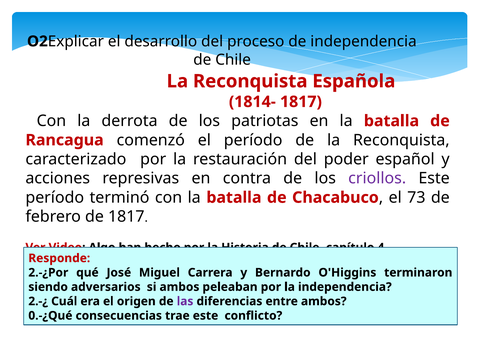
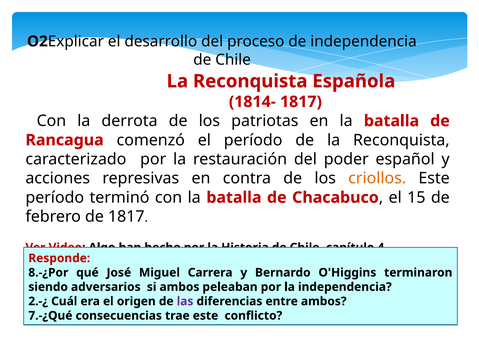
criollos colour: purple -> orange (377, 179)
73: 73 -> 15 (416, 198)
2.-¿Por: 2.-¿Por -> 8.-¿Por (48, 273)
0.-¿Qué: 0.-¿Qué -> 7.-¿Qué (50, 316)
